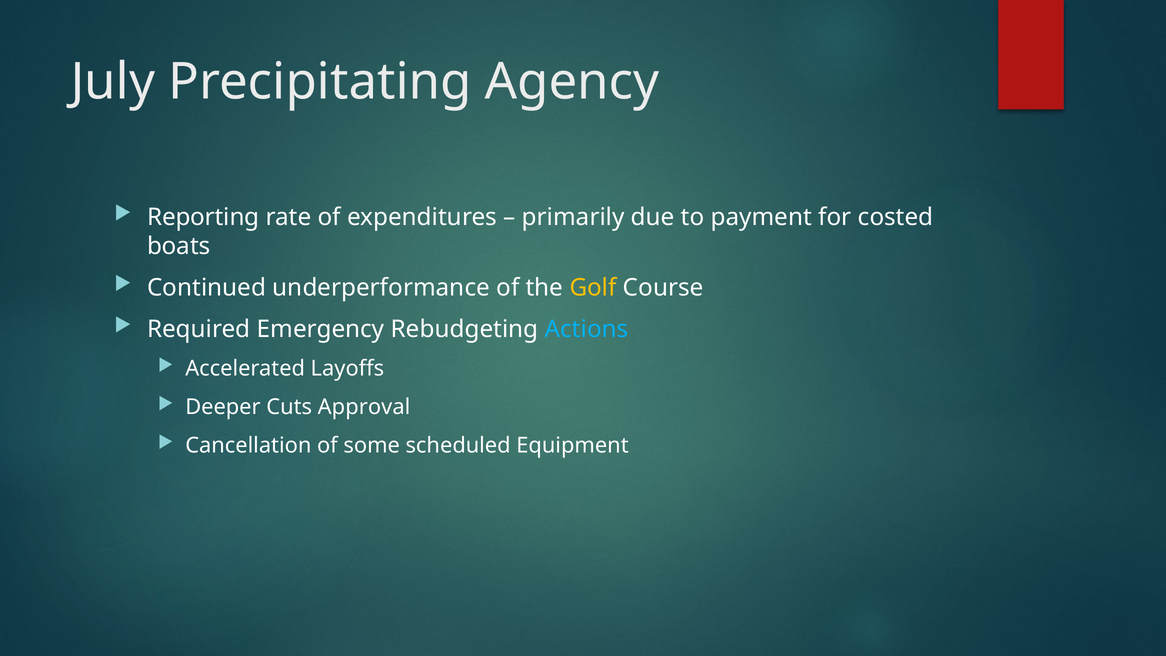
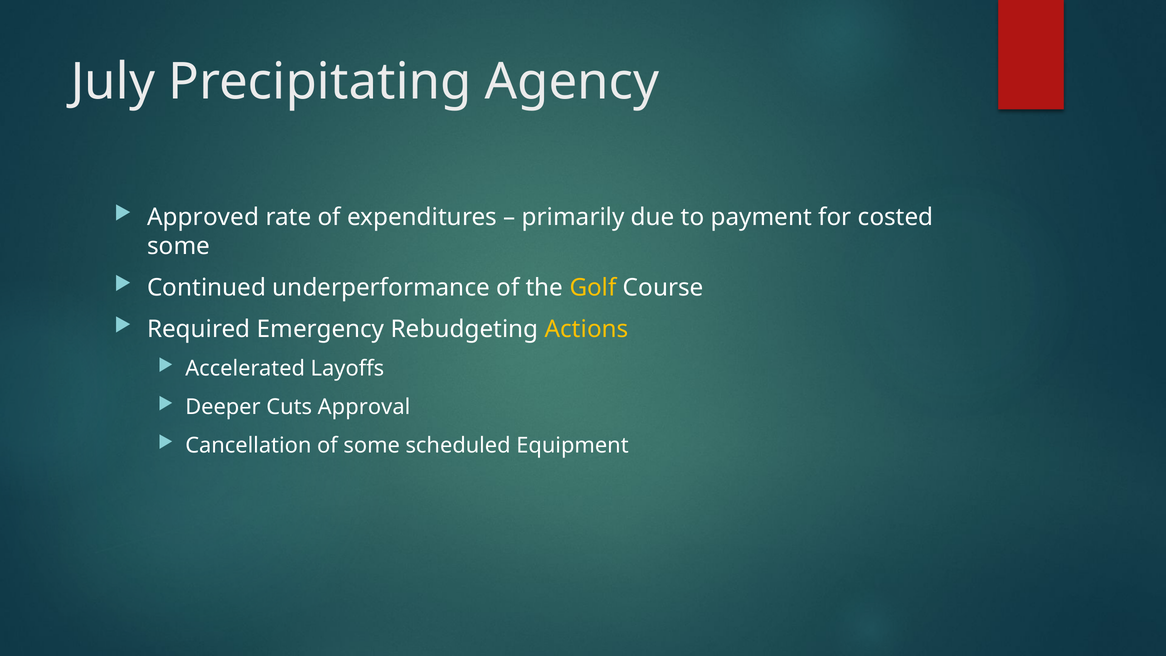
Reporting: Reporting -> Approved (203, 217)
boats: boats -> some (179, 246)
Actions colour: light blue -> yellow (587, 329)
